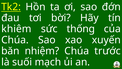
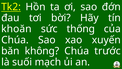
khiêm: khiêm -> khoăn (16, 29)
nhiệm: nhiệm -> không (42, 51)
